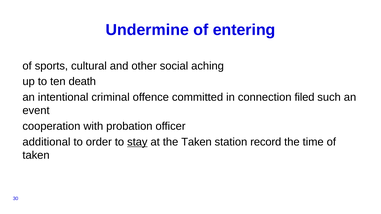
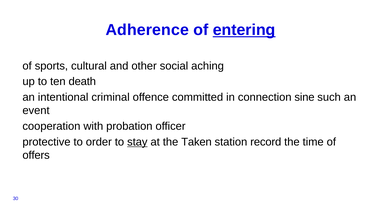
Undermine: Undermine -> Adherence (147, 30)
entering underline: none -> present (244, 30)
filed: filed -> sine (305, 97)
additional: additional -> protective (46, 142)
taken: taken -> offers (36, 156)
